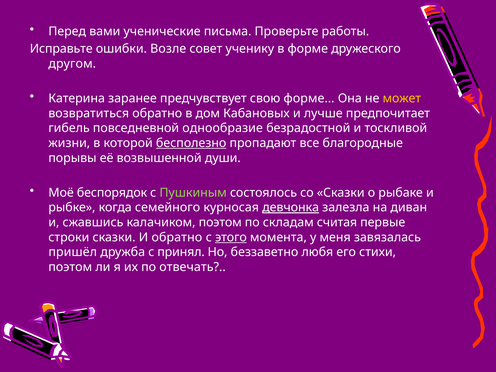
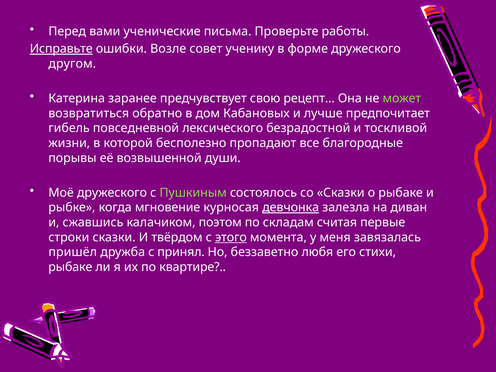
Исправьте underline: none -> present (61, 49)
форме…: форме… -> рецепт… (309, 98)
может colour: yellow -> light green (402, 98)
однообразие: однообразие -> лексического (223, 128)
бесполезно underline: present -> none (191, 143)
Моё беспорядок: беспорядок -> дружеского (112, 193)
семейного: семейного -> мгновение (168, 208)
И обратно: обратно -> твёрдом (177, 237)
поэтом: поэтом -> рыбаке (70, 267)
отвечать: отвечать -> квартире (193, 267)
